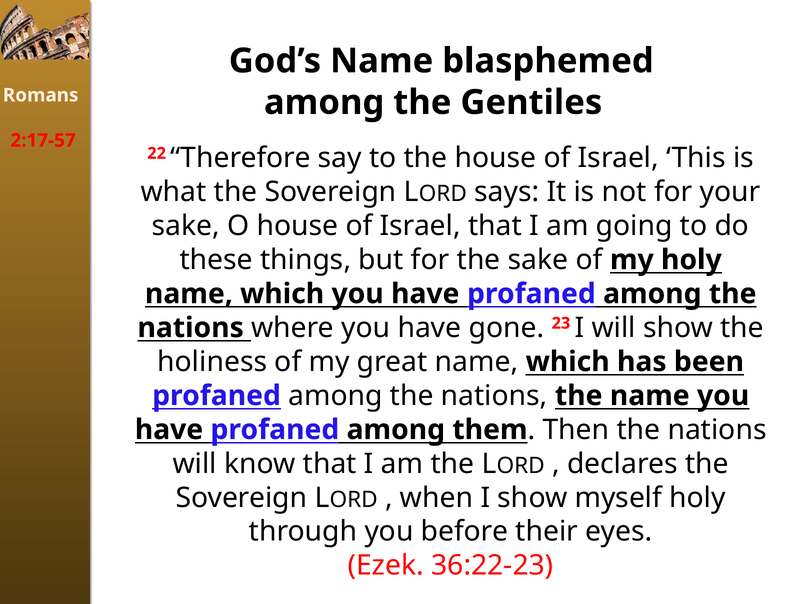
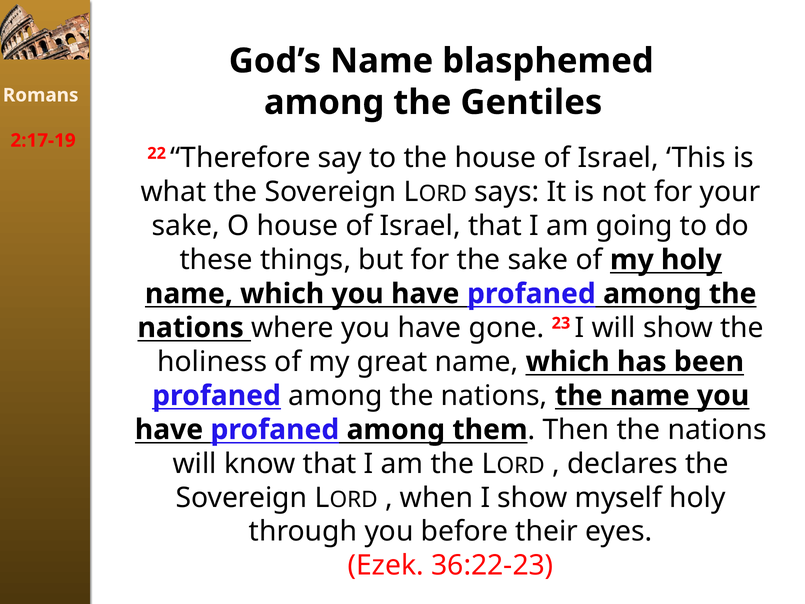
2:17-57: 2:17-57 -> 2:17-19 (43, 140)
